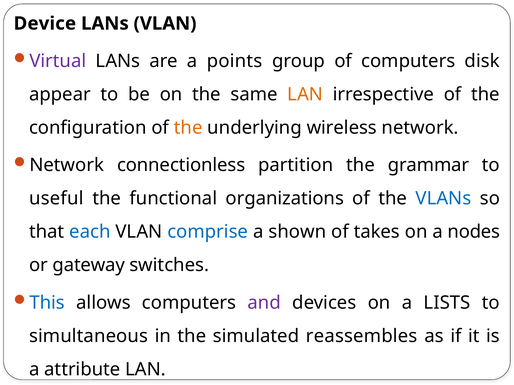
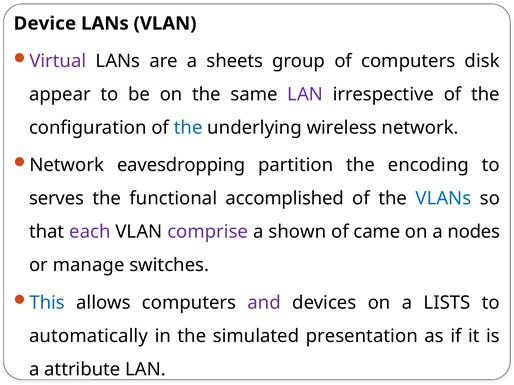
points: points -> sheets (235, 61)
LAN colour: orange -> purple (305, 94)
the colour: orange -> blue (188, 128)
connectionless: connectionless -> eavesdropping (181, 165)
grammar: grammar -> encoding (428, 165)
useful: useful -> serves (57, 199)
organizations: organizations -> accomplished (285, 199)
each colour: blue -> purple (90, 232)
comprise colour: blue -> purple (208, 232)
takes: takes -> came (377, 232)
gateway: gateway -> manage (89, 266)
simultaneous: simultaneous -> automatically (89, 336)
reassembles: reassembles -> presentation (362, 336)
